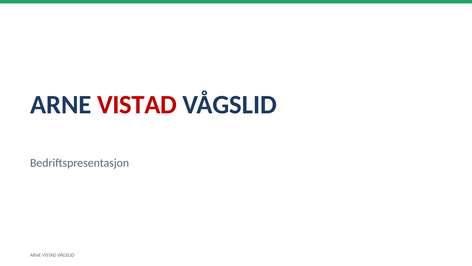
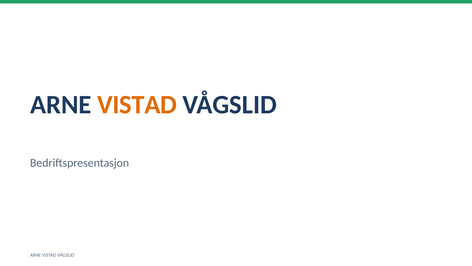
VISTAD colour: red -> orange (137, 105)
